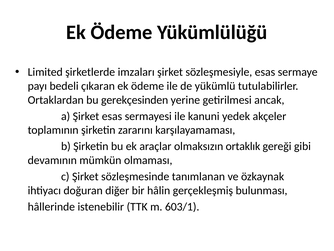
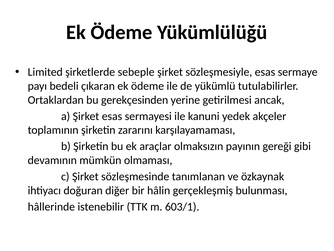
imzaları: imzaları -> sebeple (136, 72)
ortaklık: ortaklık -> payının (243, 146)
